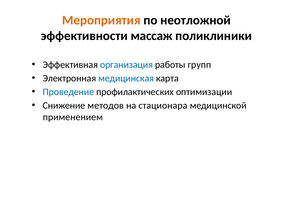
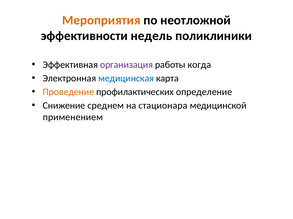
массаж: массаж -> недель (151, 36)
организация colour: blue -> purple (126, 65)
групп: групп -> когда (199, 65)
Проведение colour: blue -> orange (68, 92)
оптимизации: оптимизации -> определение (204, 92)
методов: методов -> среднем (106, 106)
